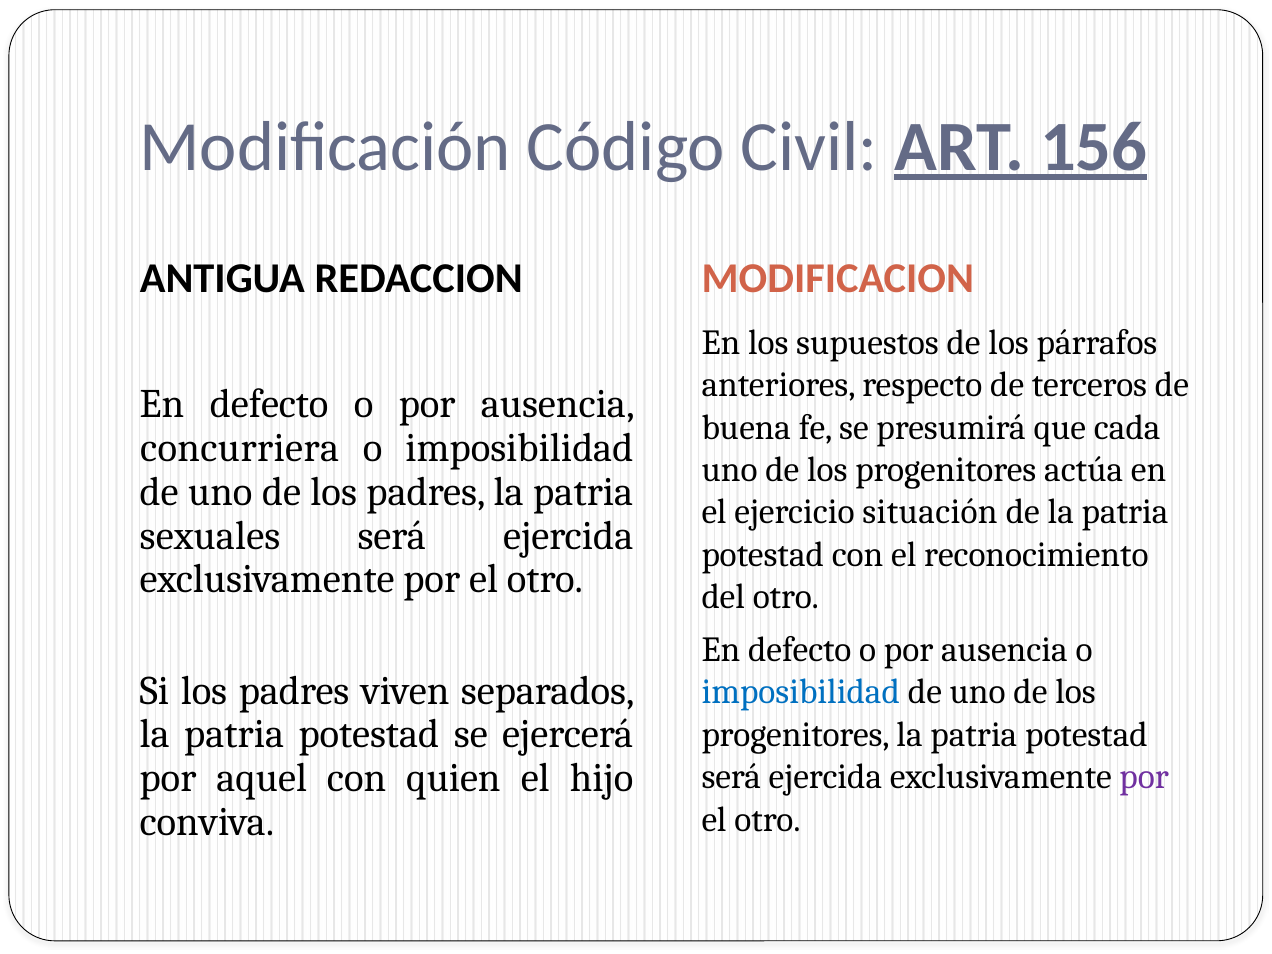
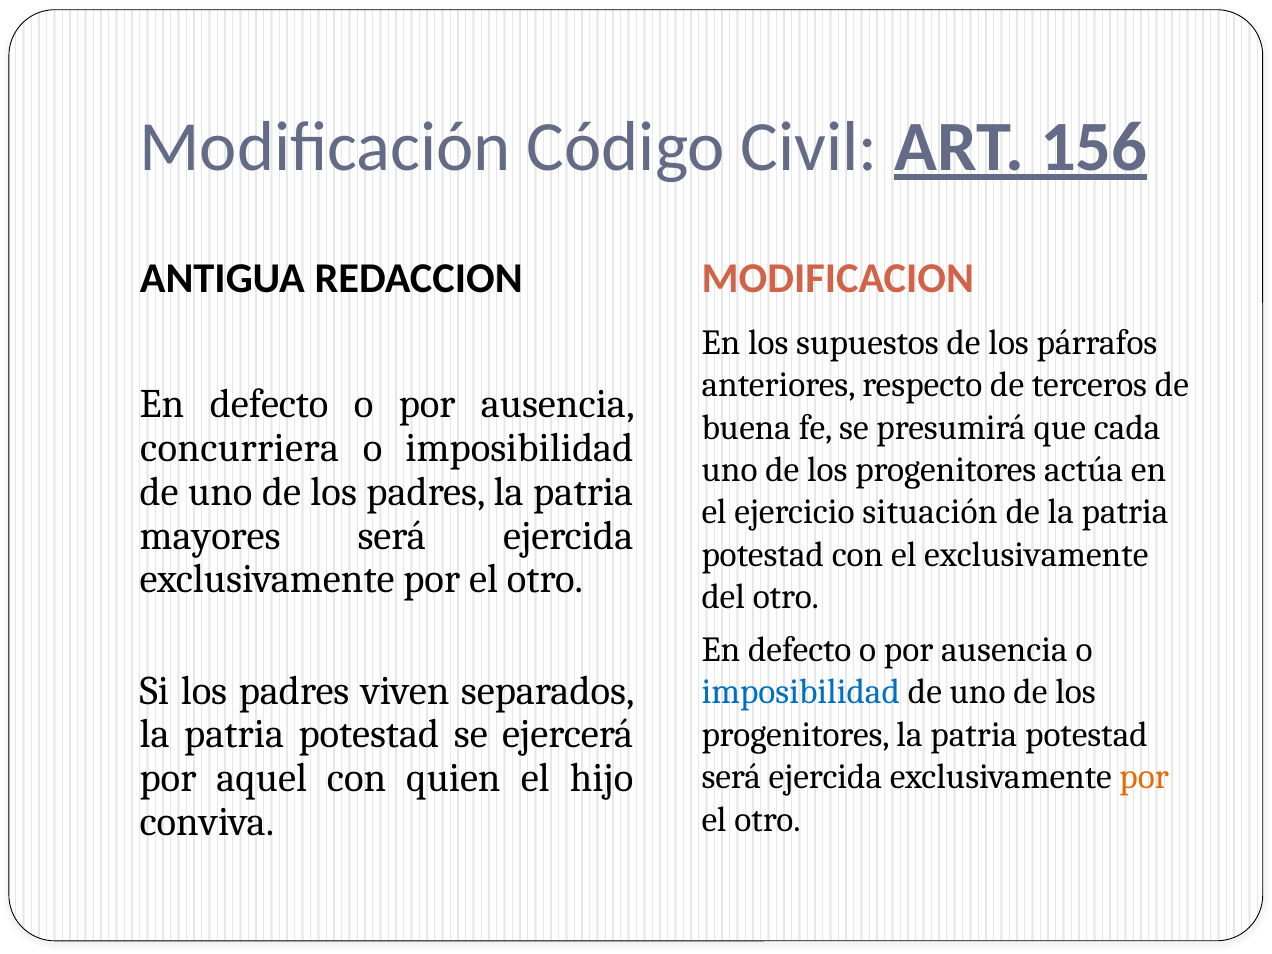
sexuales: sexuales -> mayores (210, 536)
el reconocimiento: reconocimiento -> exclusivamente (1036, 555)
por colour: purple -> orange (1144, 777)
